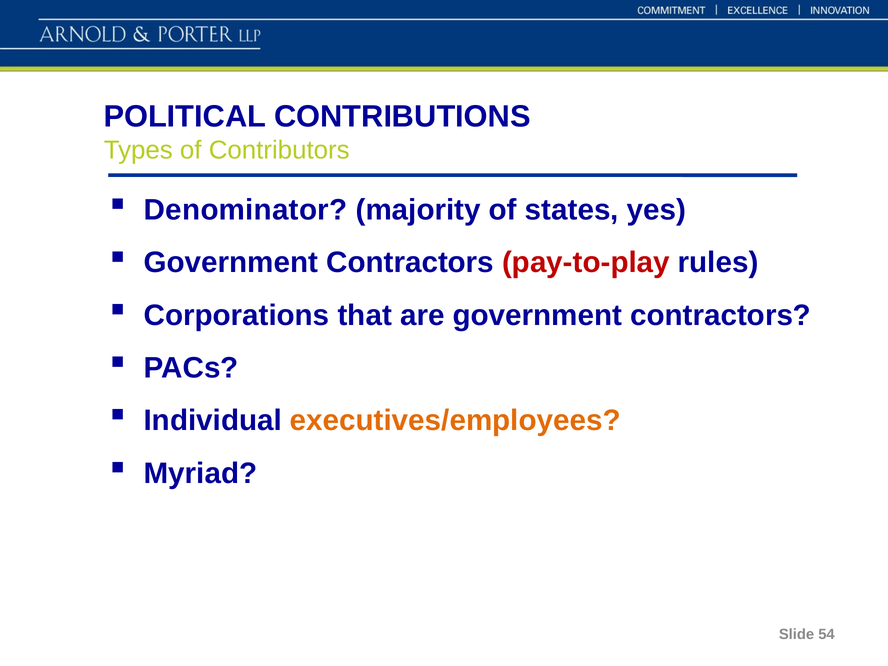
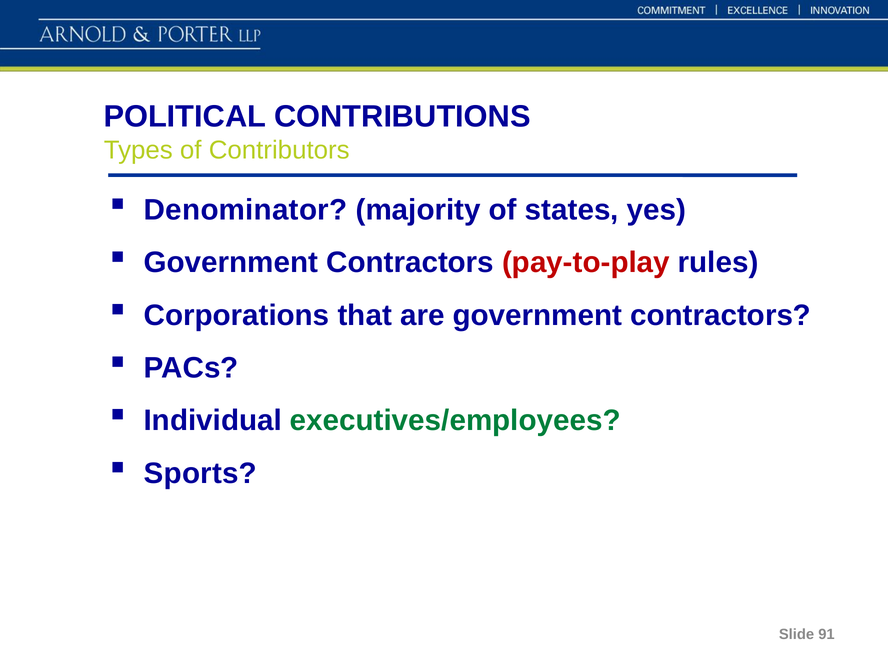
executives/employees colour: orange -> green (455, 421)
Myriad: Myriad -> Sports (200, 473)
54: 54 -> 91 (826, 635)
